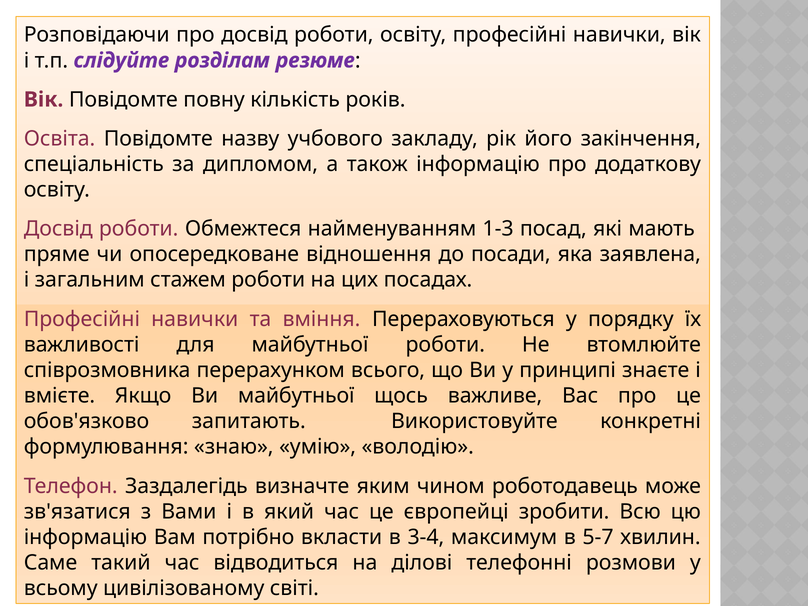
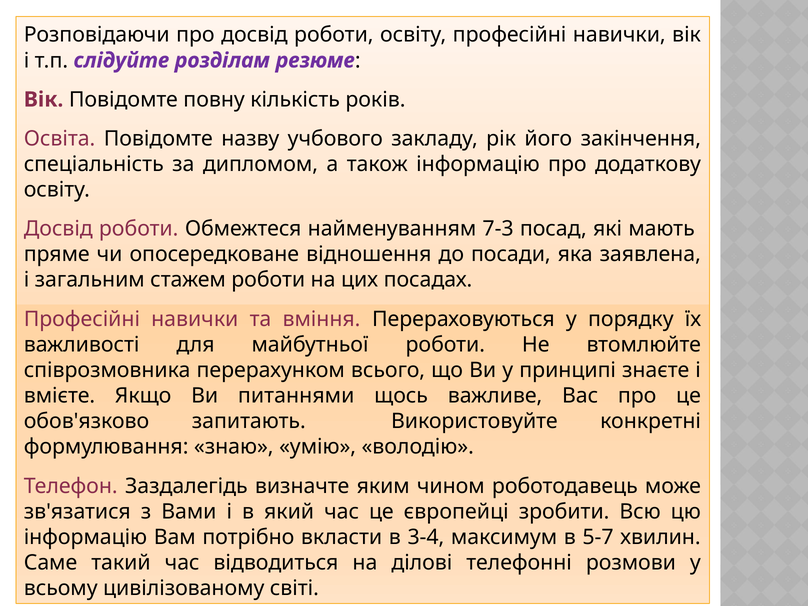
1-3: 1-3 -> 7-3 (498, 229)
Ви майбутньої: майбутньої -> питаннями (296, 396)
